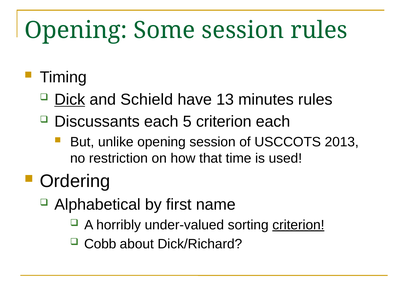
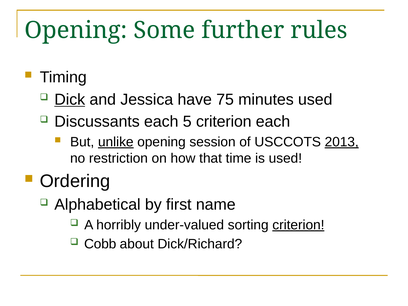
Some session: session -> further (243, 30)
Schield: Schield -> Jessica (147, 100)
13: 13 -> 75 (225, 100)
minutes rules: rules -> used (315, 100)
unlike underline: none -> present (116, 142)
2013 underline: none -> present (342, 142)
